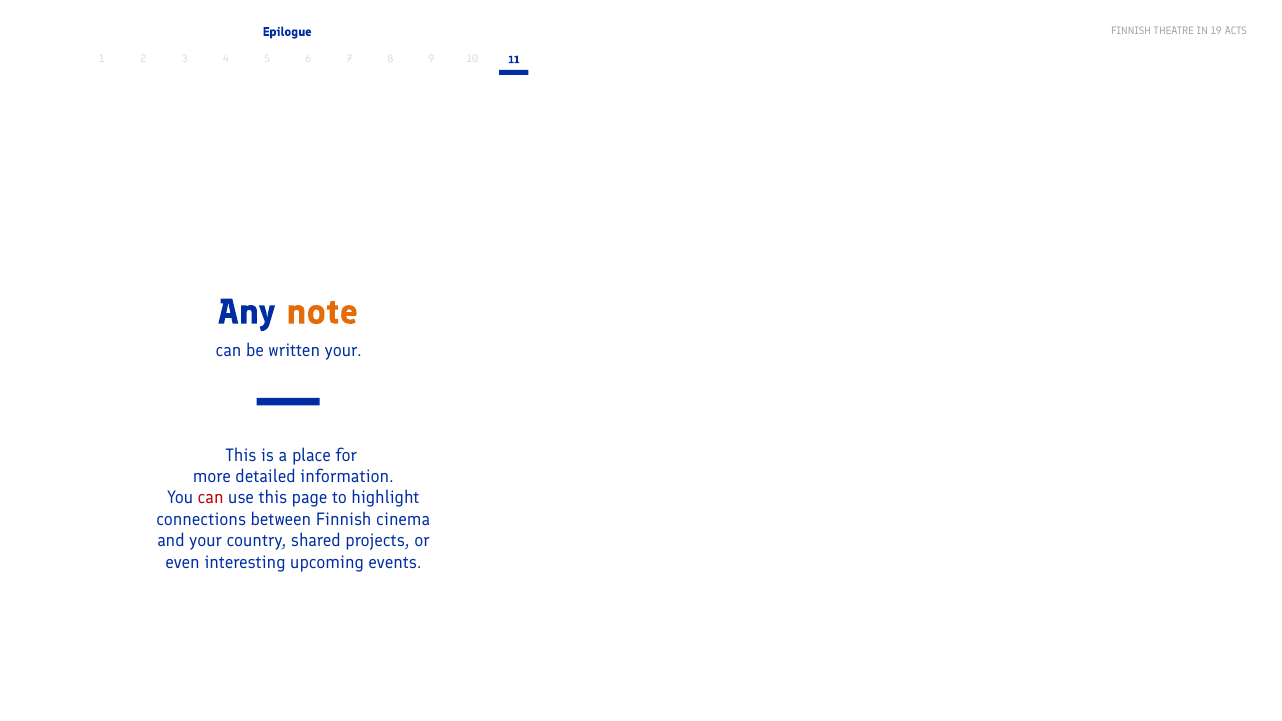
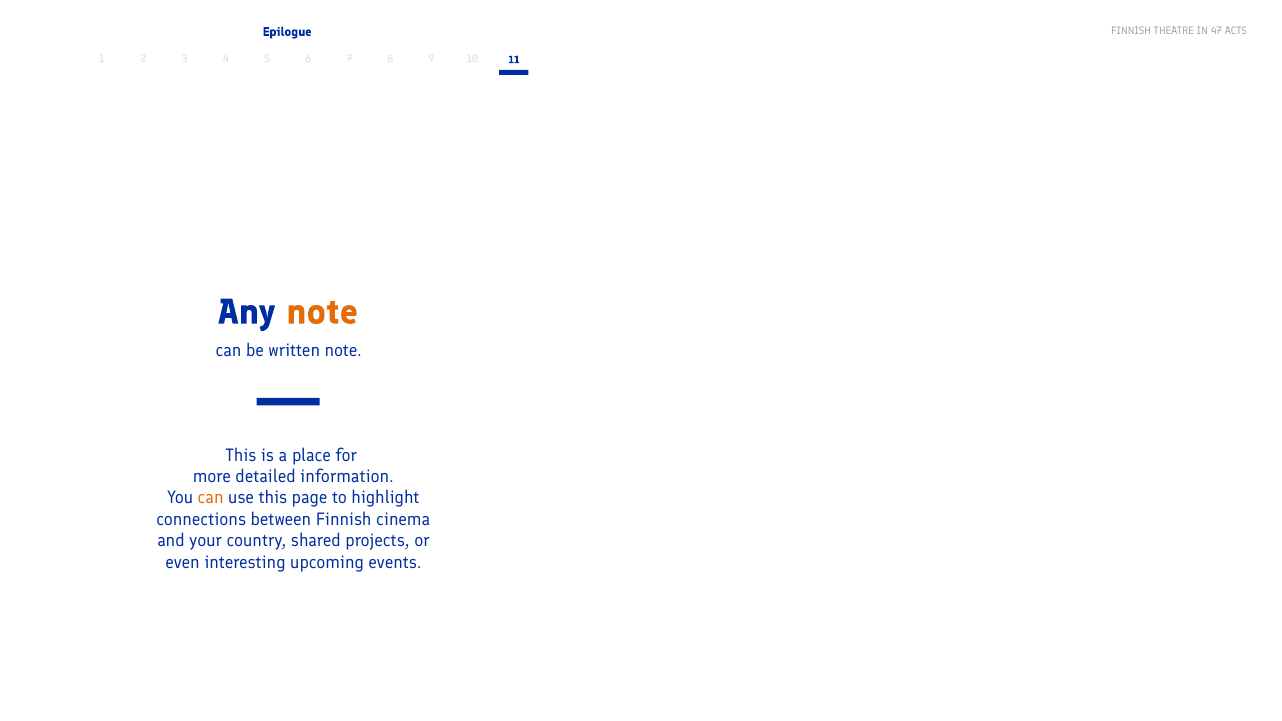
19: 19 -> 47 (1217, 31)
written your: your -> note (343, 351)
can colour: red -> orange (211, 498)
